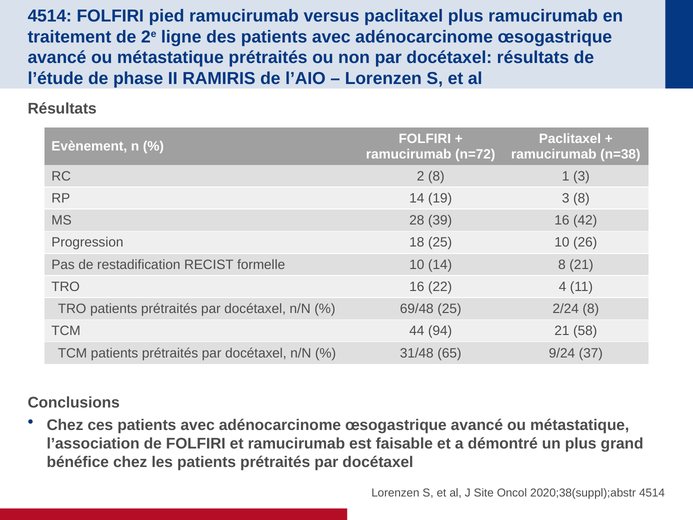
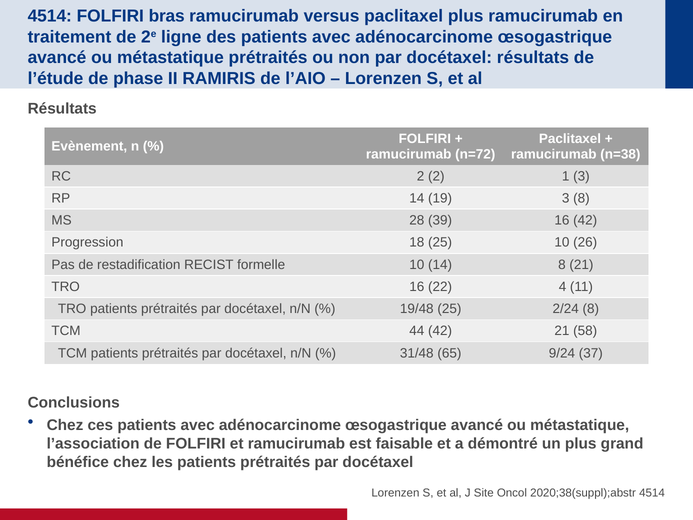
pied: pied -> bras (167, 16)
2 8: 8 -> 2 (436, 176)
69/48: 69/48 -> 19/48 (417, 309)
44 94: 94 -> 42 (440, 331)
